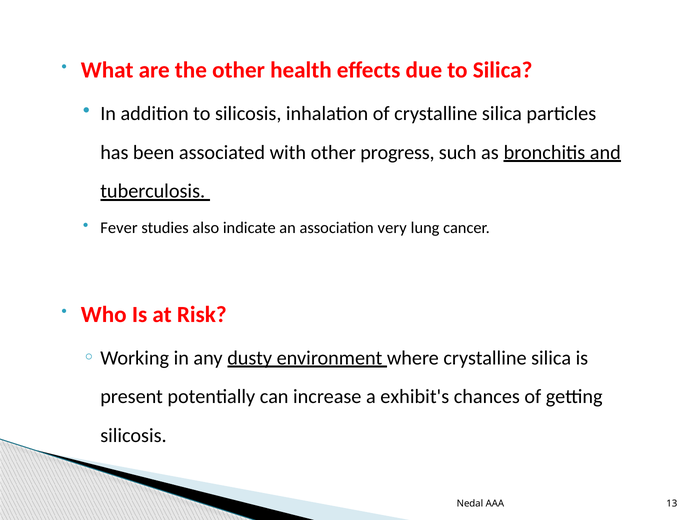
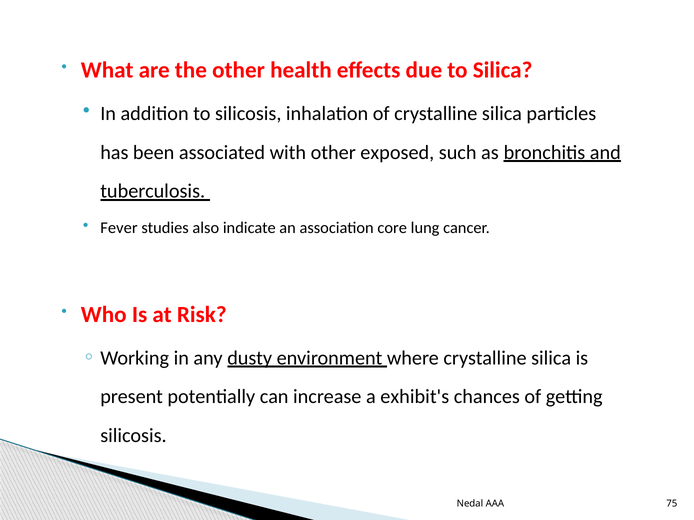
progress: progress -> exposed (397, 153)
very: very -> core (392, 228)
13: 13 -> 75 (672, 504)
